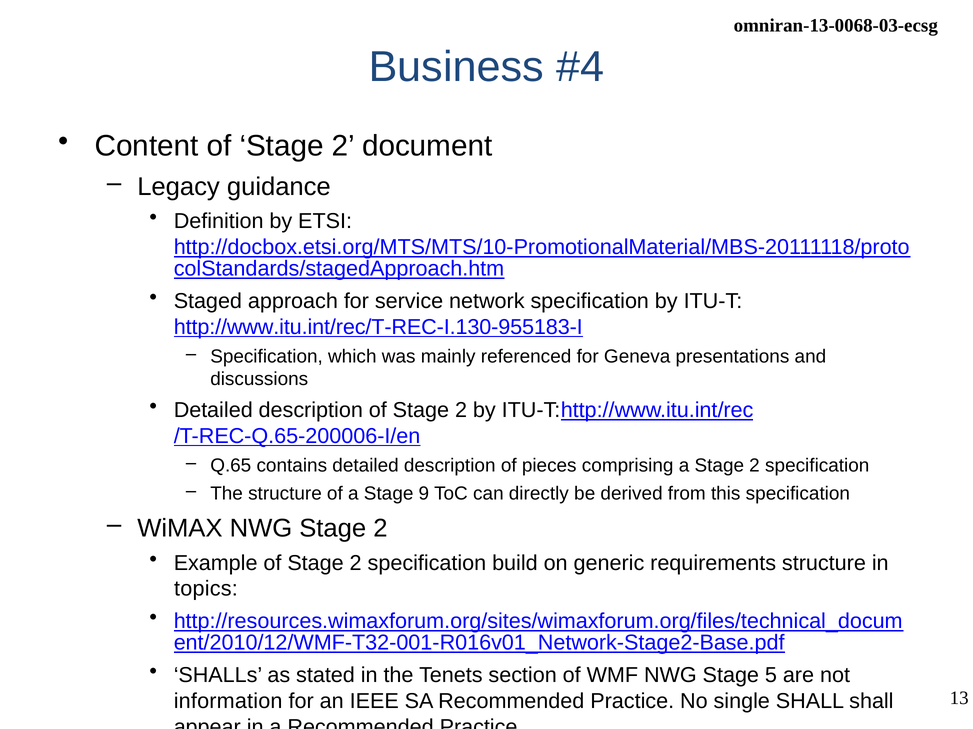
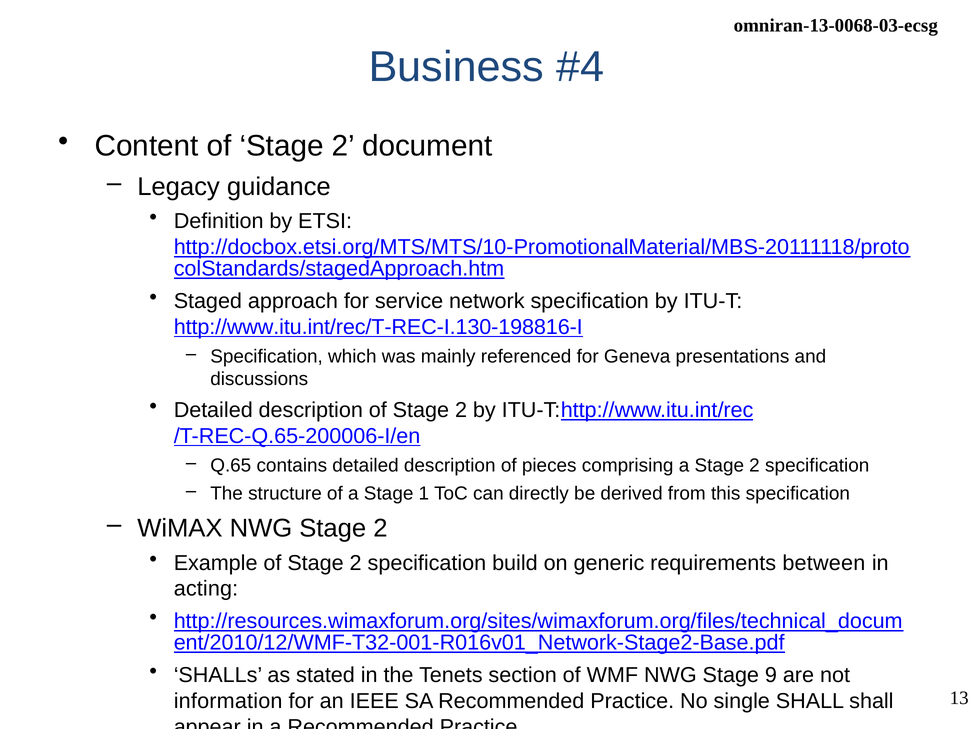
http://www.itu.int/rec/T-REC-I.130-955183-I: http://www.itu.int/rec/T-REC-I.130-955183-I -> http://www.itu.int/rec/T-REC-I.130-198816-I (378, 327)
9: 9 -> 1 (424, 494)
requirements structure: structure -> between (824, 563)
topics: topics -> acting (206, 589)
5: 5 -> 9 (771, 676)
